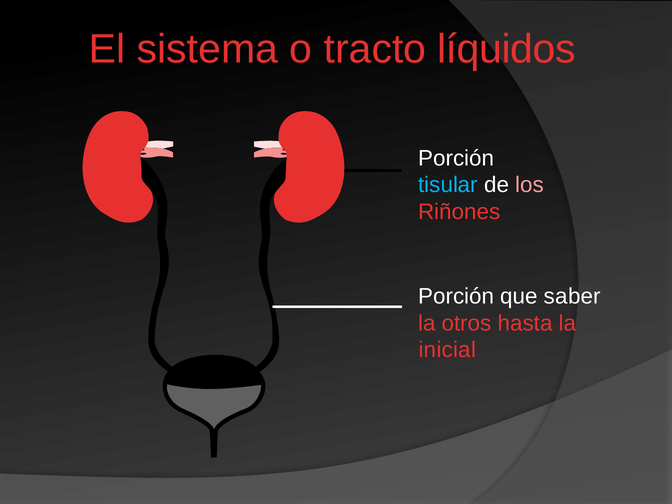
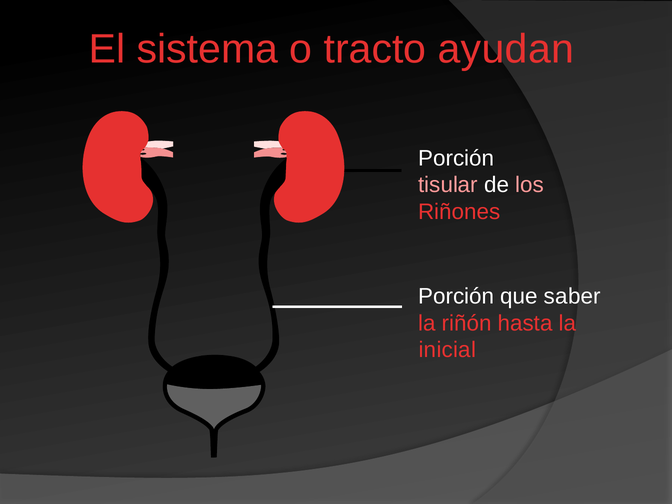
líquidos: líquidos -> ayudan (506, 49)
tisular colour: light blue -> pink (448, 185)
otros: otros -> riñón (467, 323)
